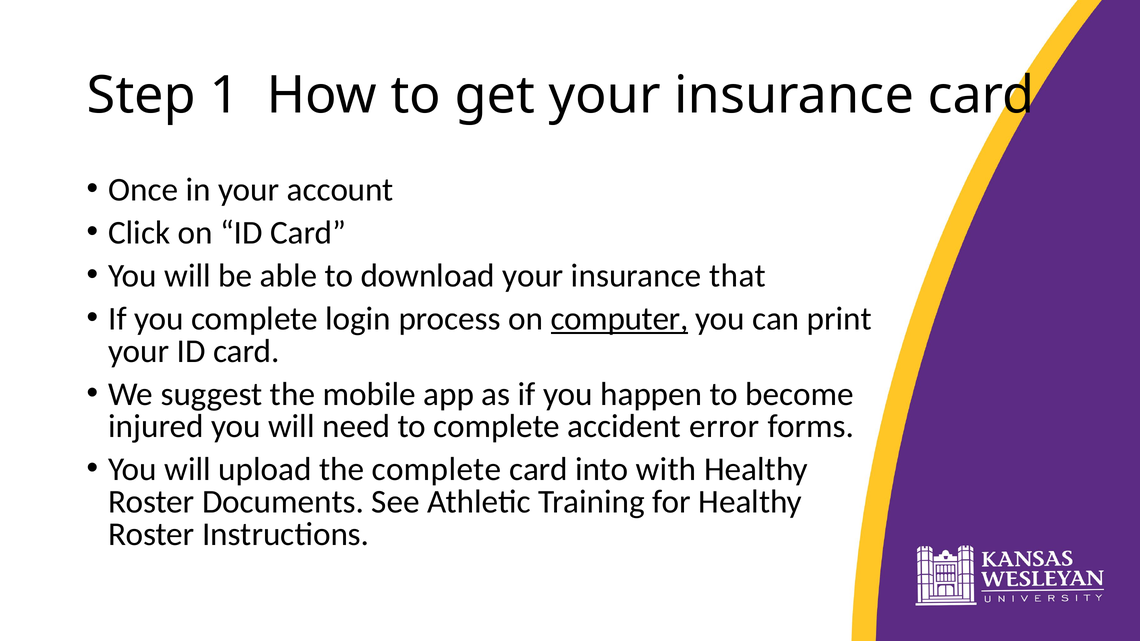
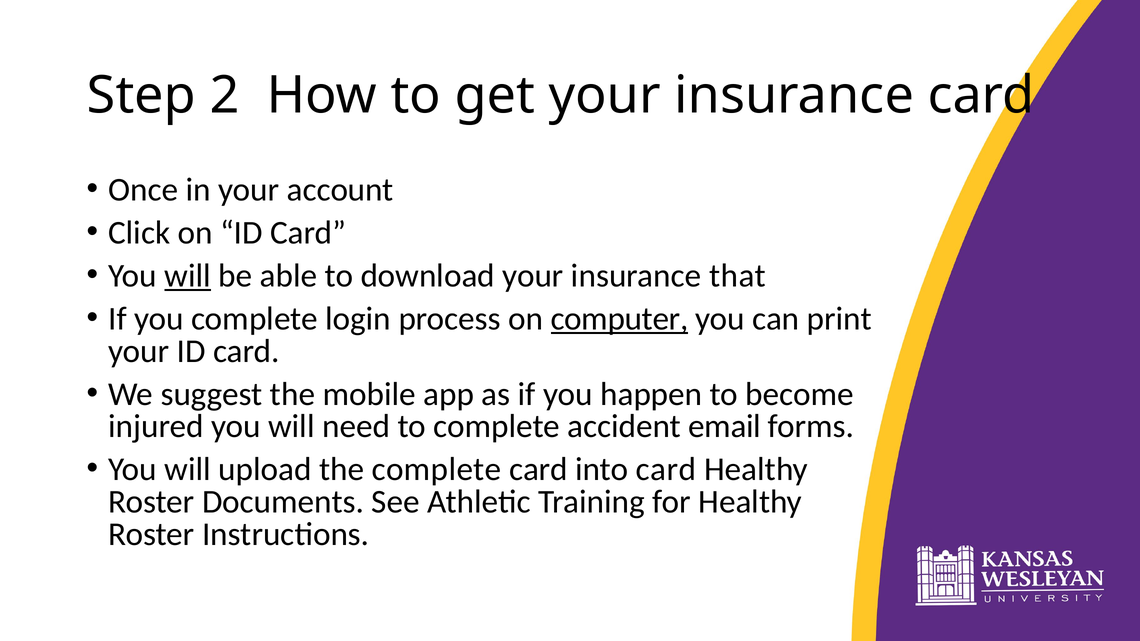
1: 1 -> 2 (225, 96)
will underline: none -> present (188, 276)
error: error -> email (725, 427)
into with: with -> card (666, 470)
